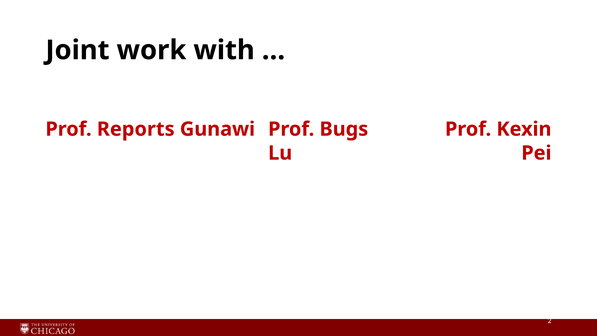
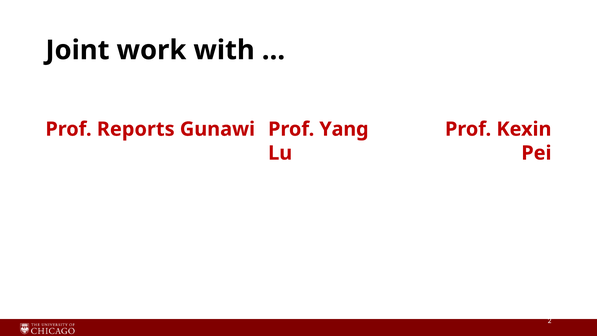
Bugs: Bugs -> Yang (344, 129)
